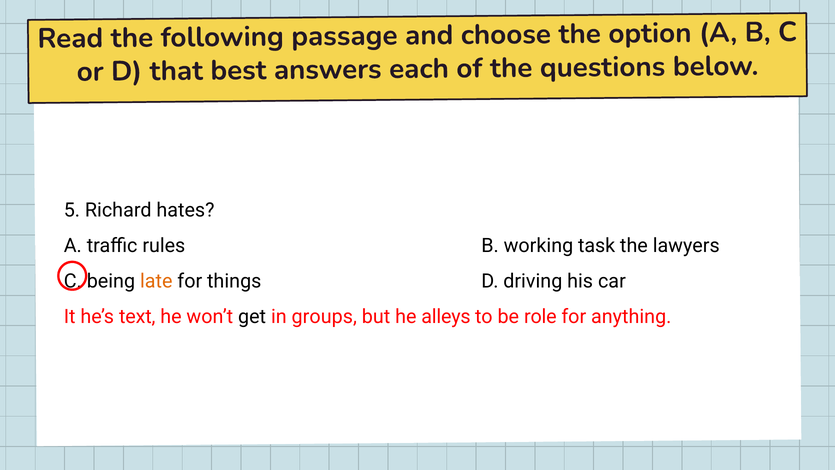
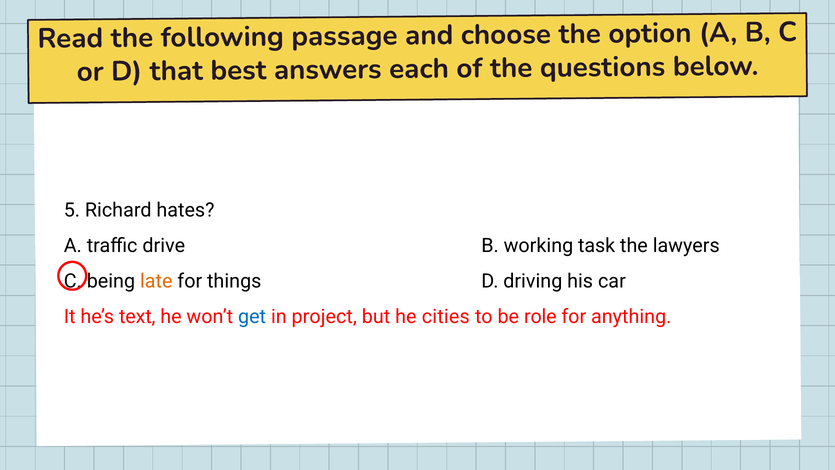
rules: rules -> drive (164, 246)
get colour: black -> blue (252, 317)
groups: groups -> project (324, 317)
alleys: alleys -> cities (446, 317)
